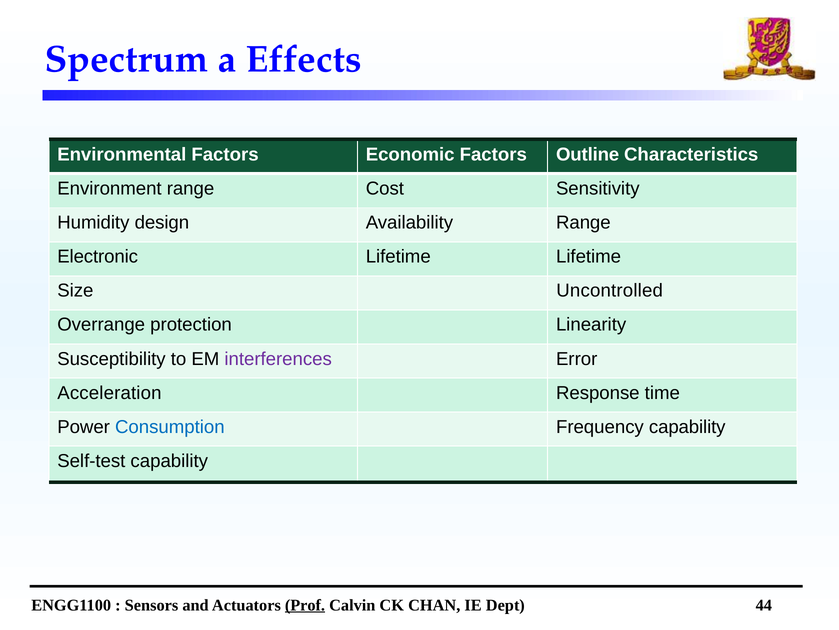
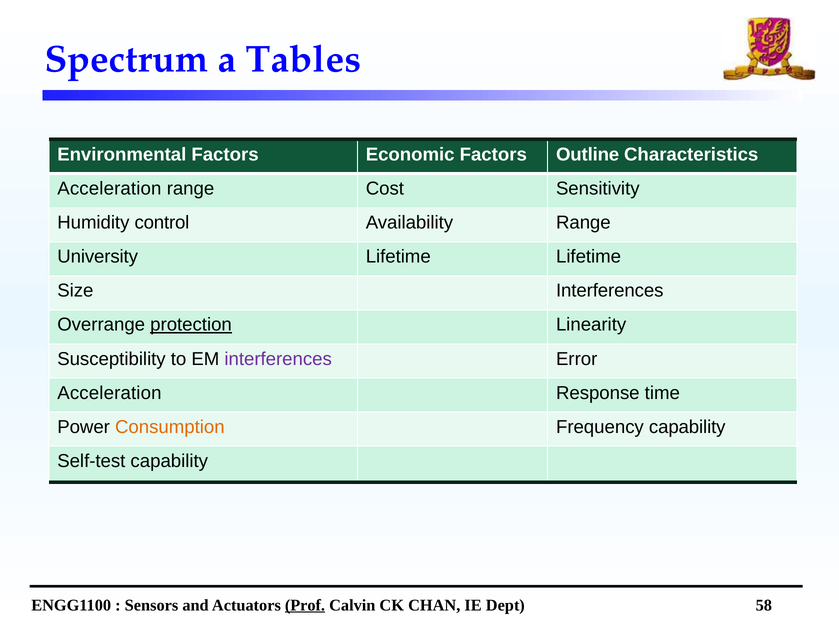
Effects: Effects -> Tables (303, 59)
Environment: Environment -> Acceleration (109, 188)
design: design -> control (162, 222)
Electronic: Electronic -> University (98, 256)
Size Uncontrolled: Uncontrolled -> Interferences (610, 290)
protection underline: none -> present (191, 324)
Consumption colour: blue -> orange (170, 426)
44: 44 -> 58 (764, 604)
